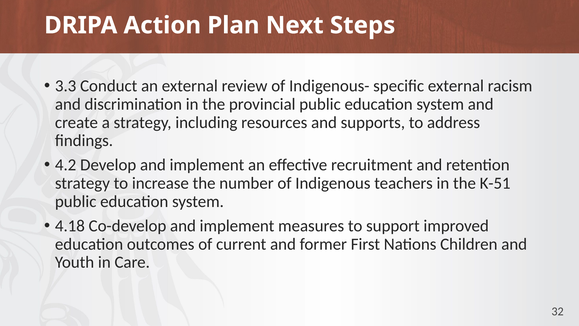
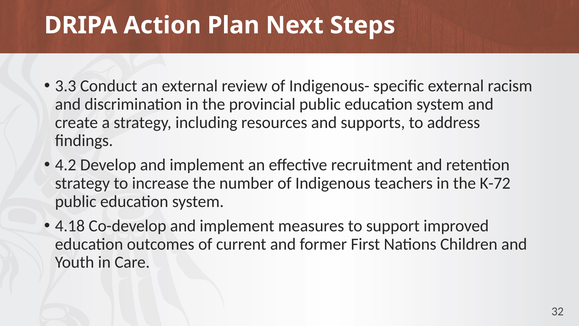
K-51: K-51 -> K-72 (495, 183)
